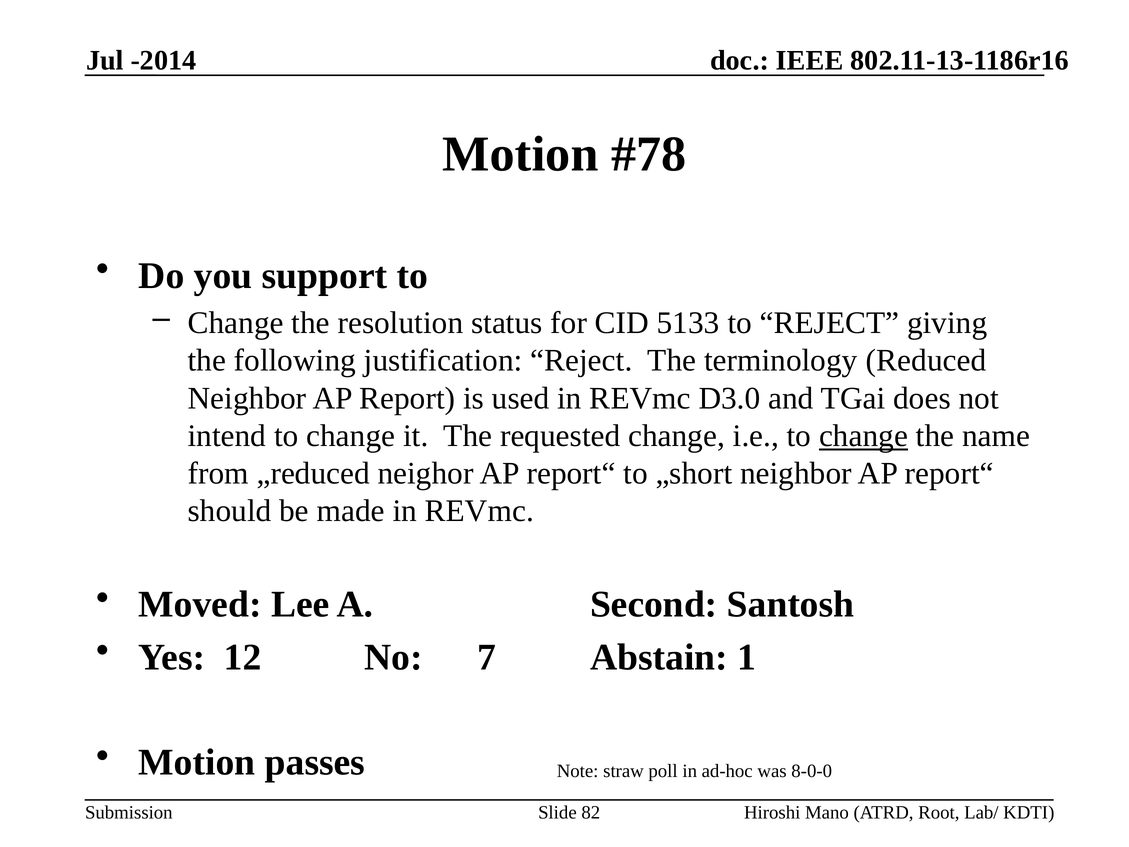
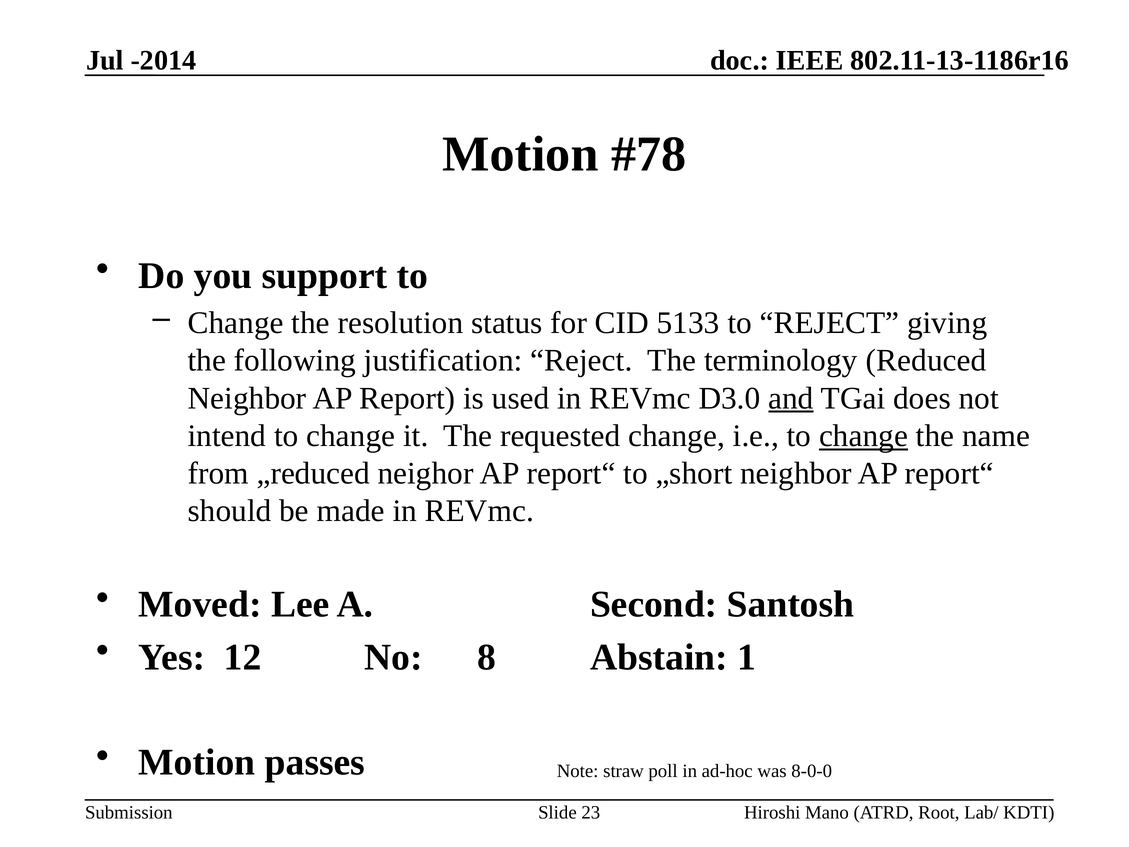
and underline: none -> present (791, 398)
7: 7 -> 8 (487, 657)
82: 82 -> 23 (591, 812)
